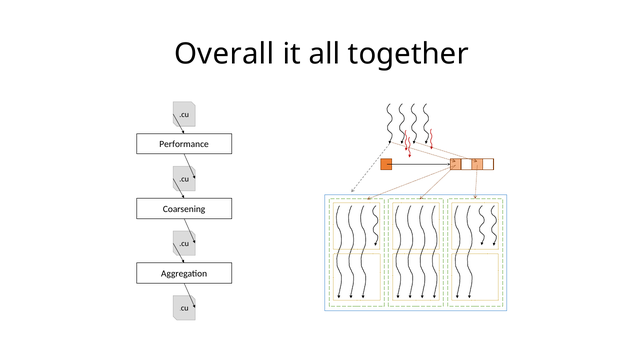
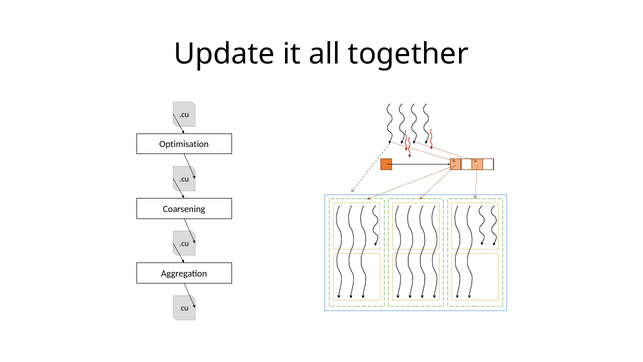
Overall: Overall -> Update (224, 54)
Performance: Performance -> Optimisation (184, 144)
